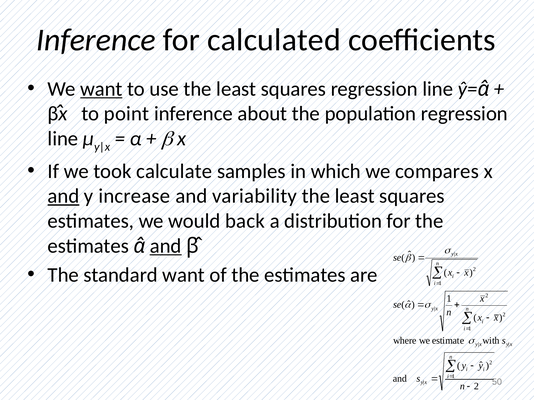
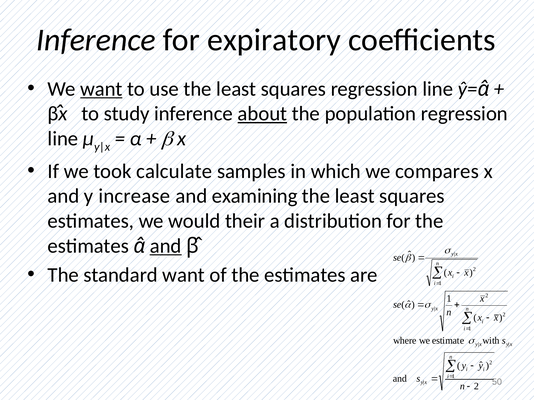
calculated: calculated -> expiratory (274, 40)
point: point -> study (127, 114)
about underline: none -> present (262, 114)
and underline: present -> none (63, 196)
variability: variability -> examining (255, 196)
back: back -> their (245, 221)
